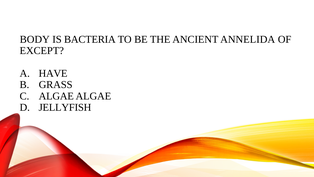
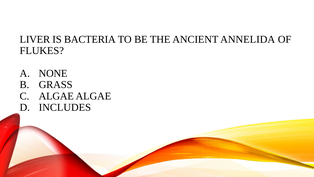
BODY: BODY -> LIVER (35, 39)
EXCEPT: EXCEPT -> FLUKES (42, 51)
HAVE: HAVE -> NONE (53, 73)
JELLYFISH: JELLYFISH -> INCLUDES (65, 107)
